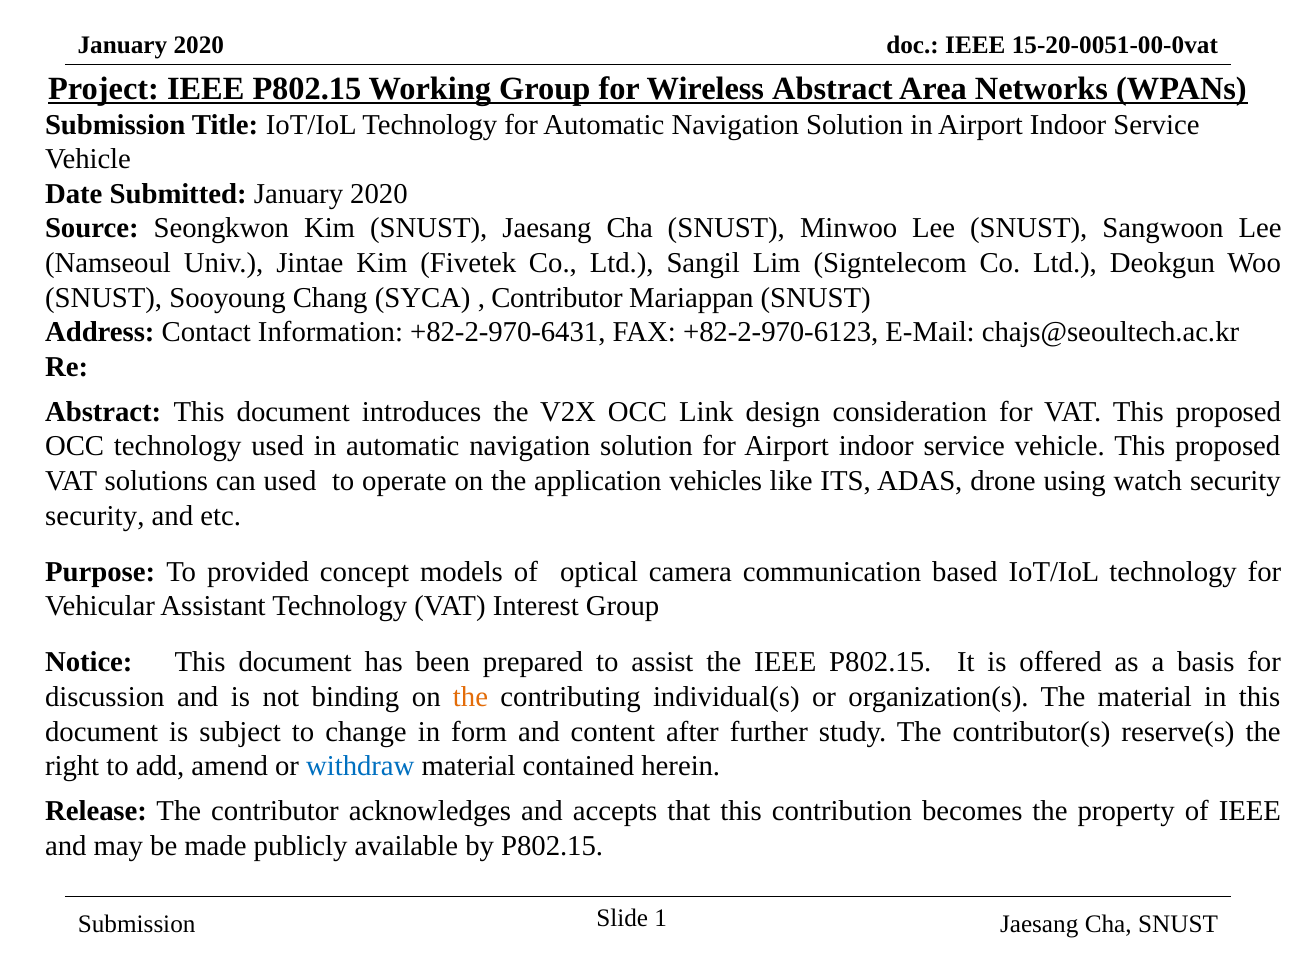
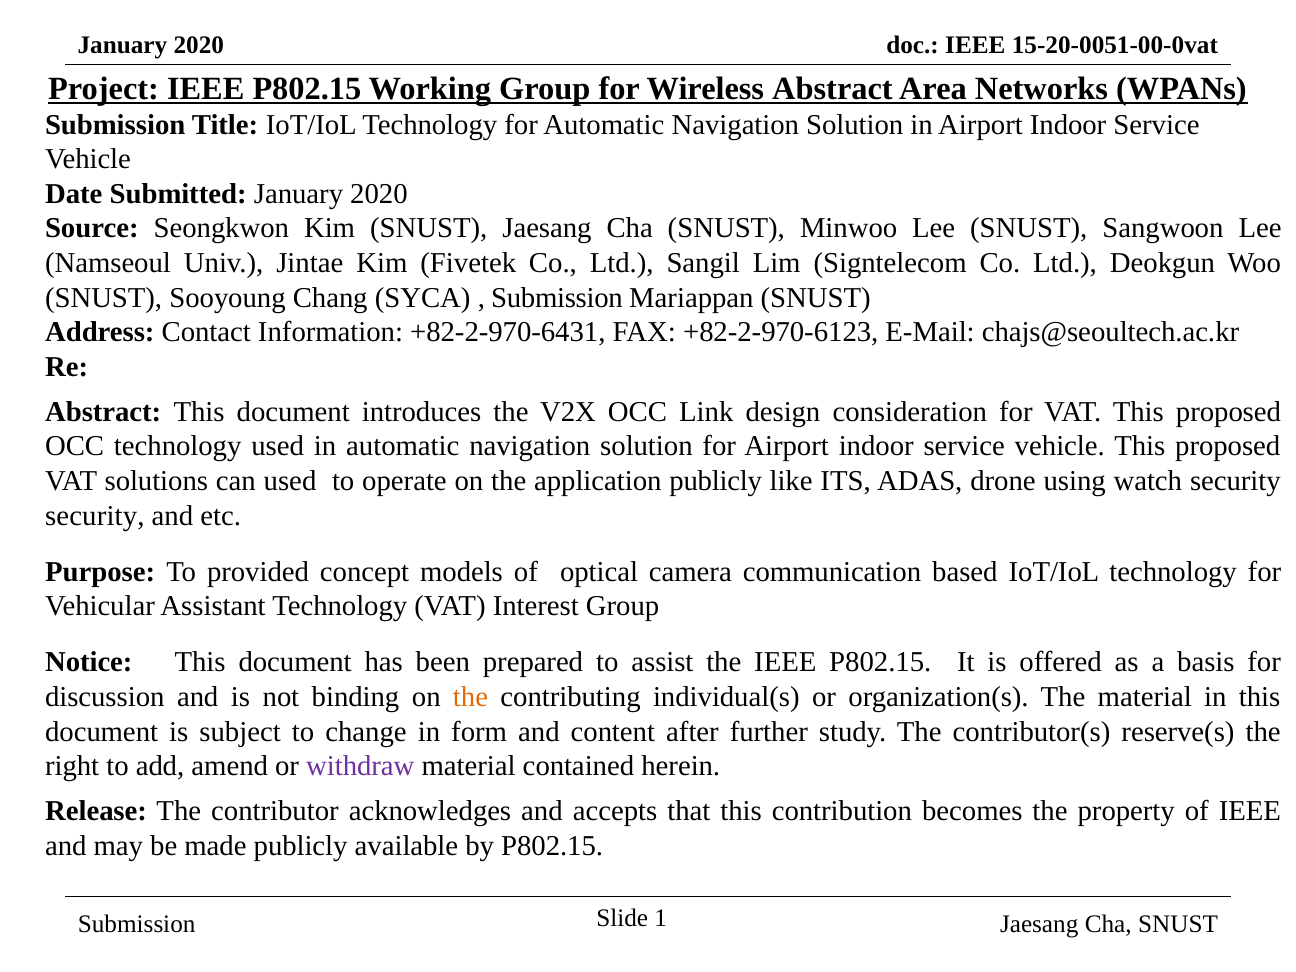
Contributor: Contributor -> Submission (557, 298)
application vehicles: vehicles -> publicly (716, 481)
withdraw colour: blue -> purple (360, 766)
